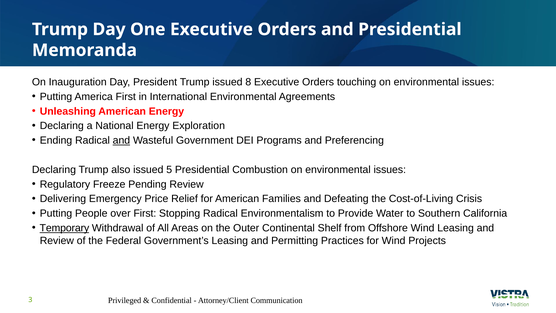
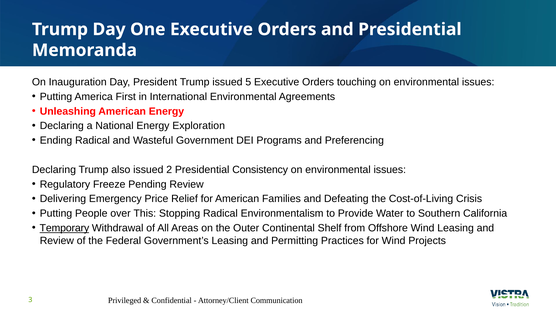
8: 8 -> 5 (248, 82)
and underline: present -> none (121, 140)
5: 5 -> 2 (169, 170)
Combustion: Combustion -> Consistency (260, 170)
over First: First -> This (145, 213)
